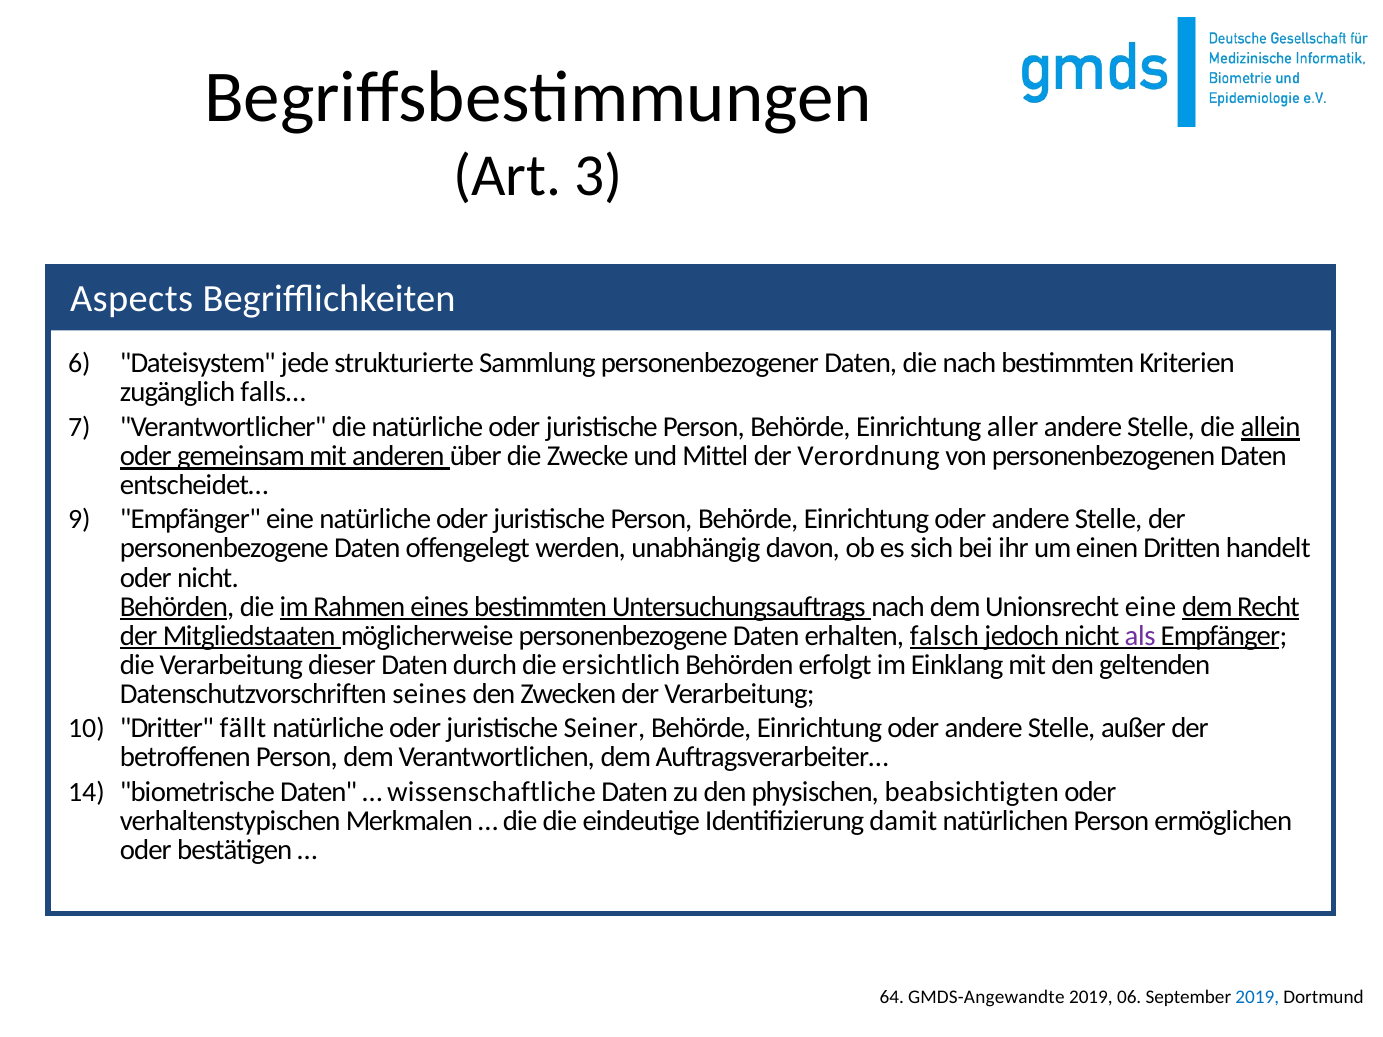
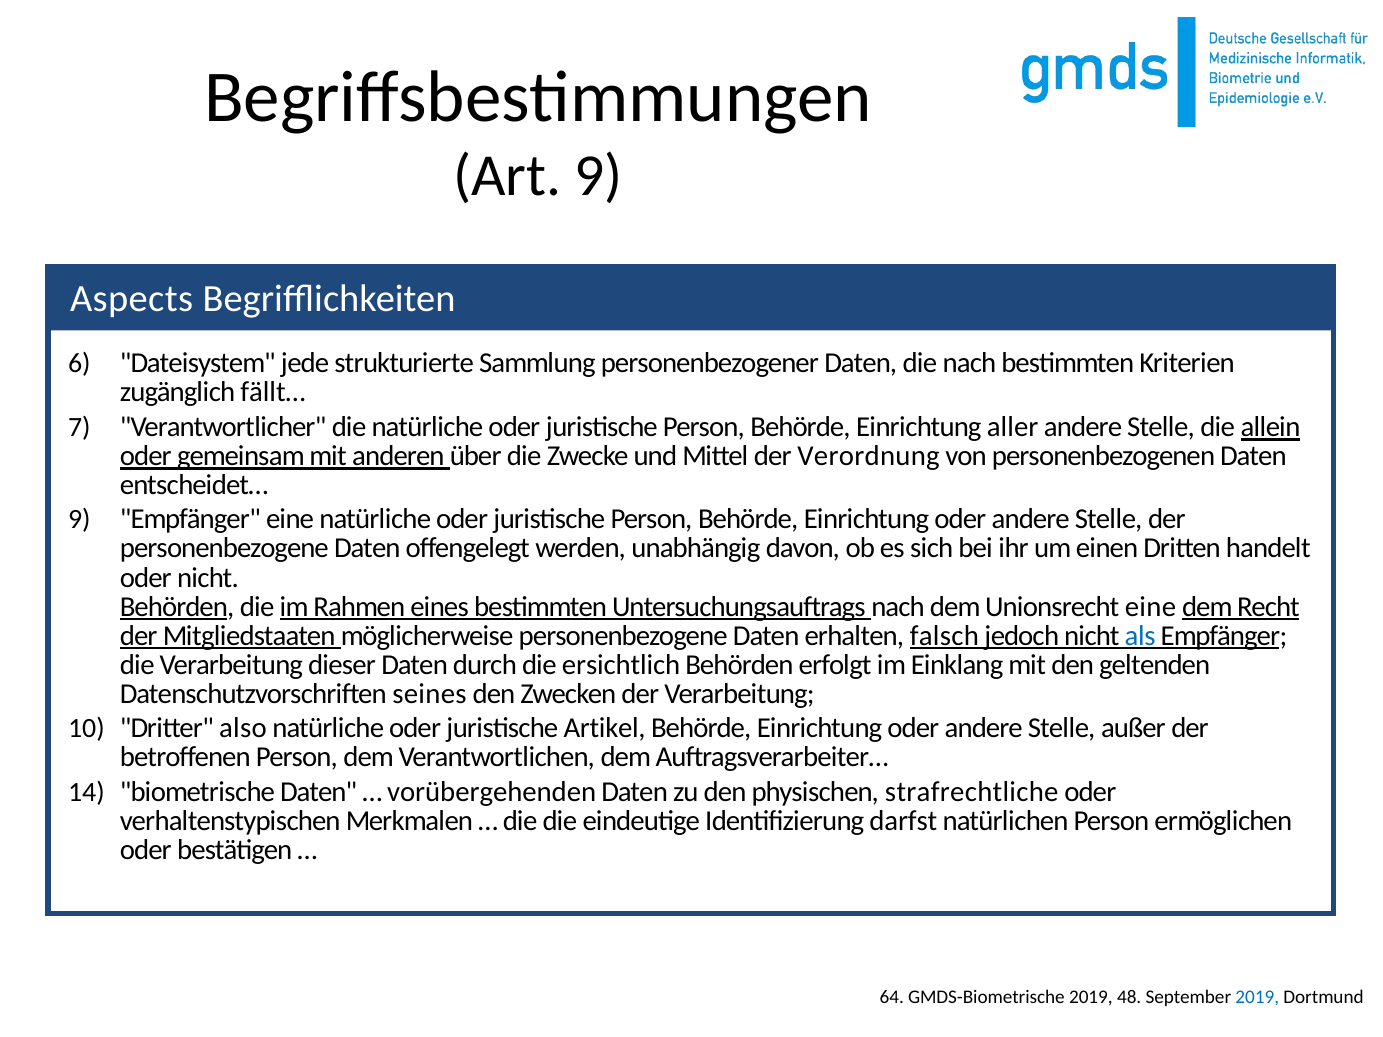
Art 3: 3 -> 9 (599, 176)
falls…: falls… -> fällt… (273, 393)
als colour: purple -> blue (1140, 636)
fällt: fällt -> also (243, 728)
Seiner: Seiner -> Artikel (605, 728)
wissenschaftliche: wissenschaftliche -> vorübergehenden (492, 792)
beabsichtigten: beabsichtigten -> strafrechtliche (972, 792)
damit: damit -> darfst (903, 821)
GMDS-Angewandte: GMDS-Angewandte -> GMDS-Biometrische (986, 998)
06: 06 -> 48 (1129, 998)
